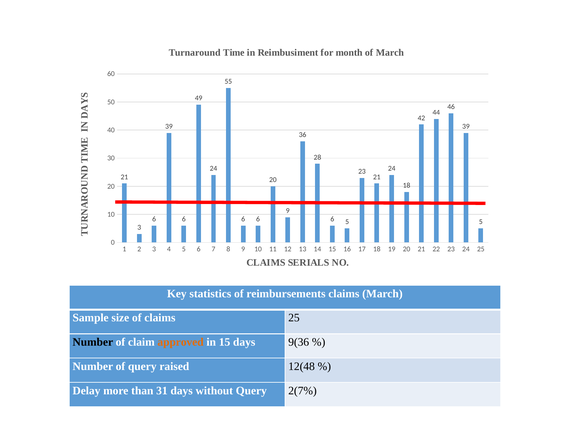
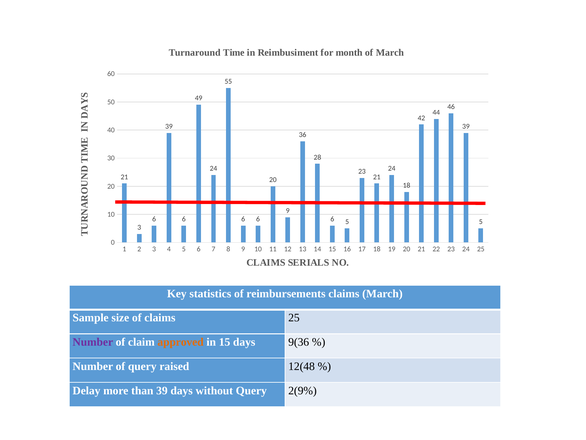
Number colour: black -> purple (93, 342)
than 31: 31 -> 39 (162, 390)
2(7%: 2(7% -> 2(9% (303, 390)
